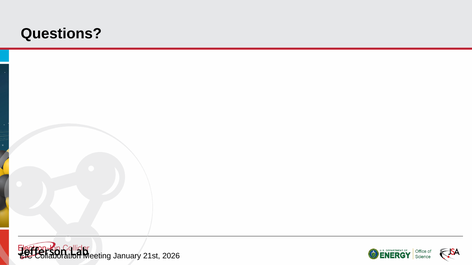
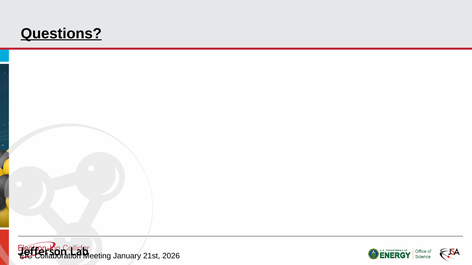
Questions underline: none -> present (61, 34)
